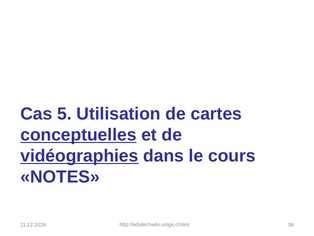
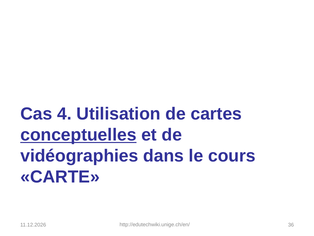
5: 5 -> 4 (64, 114)
vidéographies underline: present -> none (79, 156)
NOTES: NOTES -> CARTE (60, 176)
